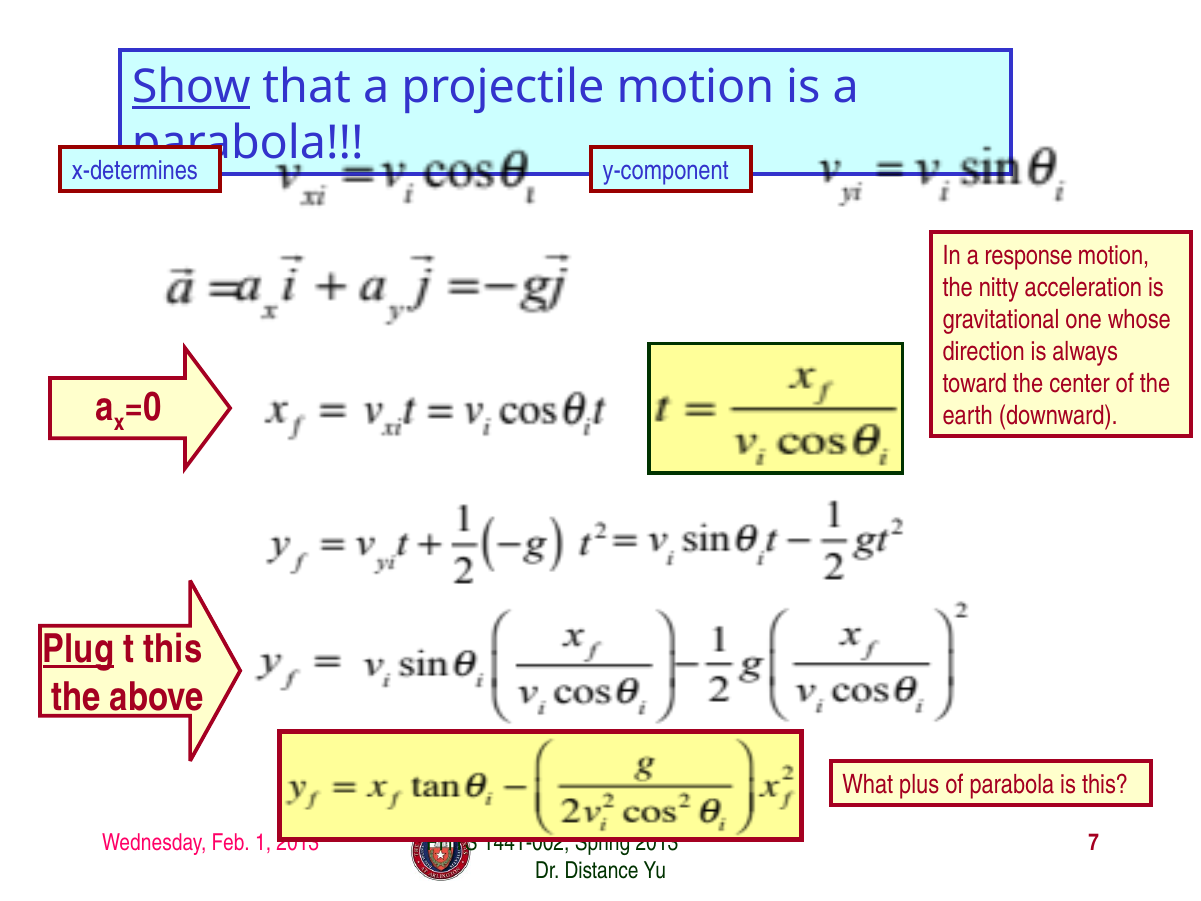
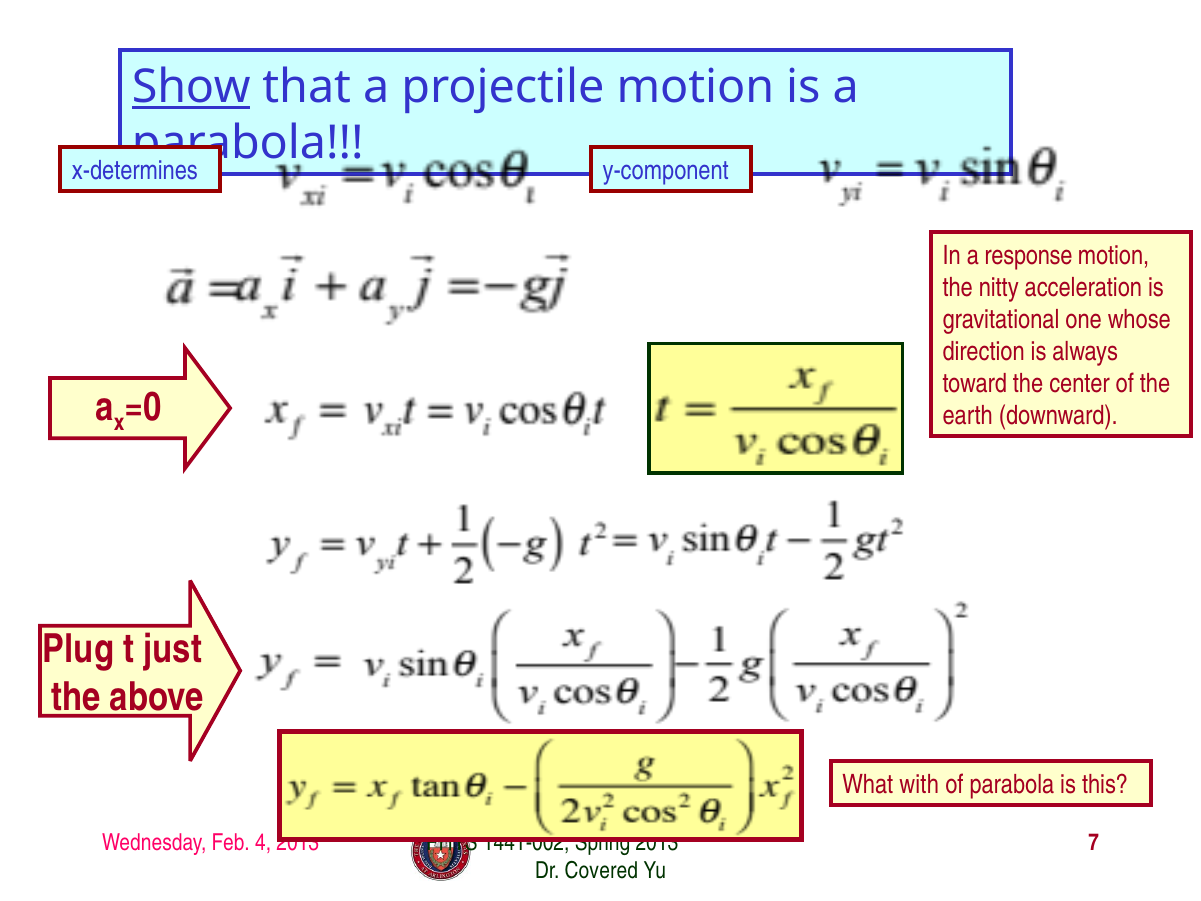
Plug underline: present -> none (79, 649)
t this: this -> just (173, 649)
plus: plus -> with (919, 784)
1: 1 -> 4 (263, 842)
Distance: Distance -> Covered (601, 870)
